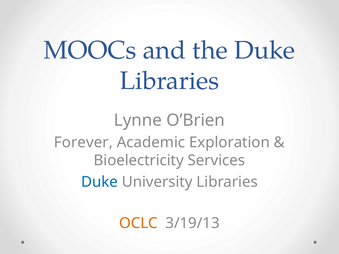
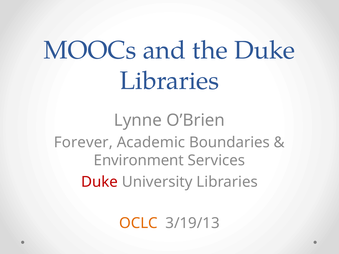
Exploration: Exploration -> Boundaries (229, 142)
Bioelectricity: Bioelectricity -> Environment (139, 161)
Duke colour: blue -> red (99, 182)
